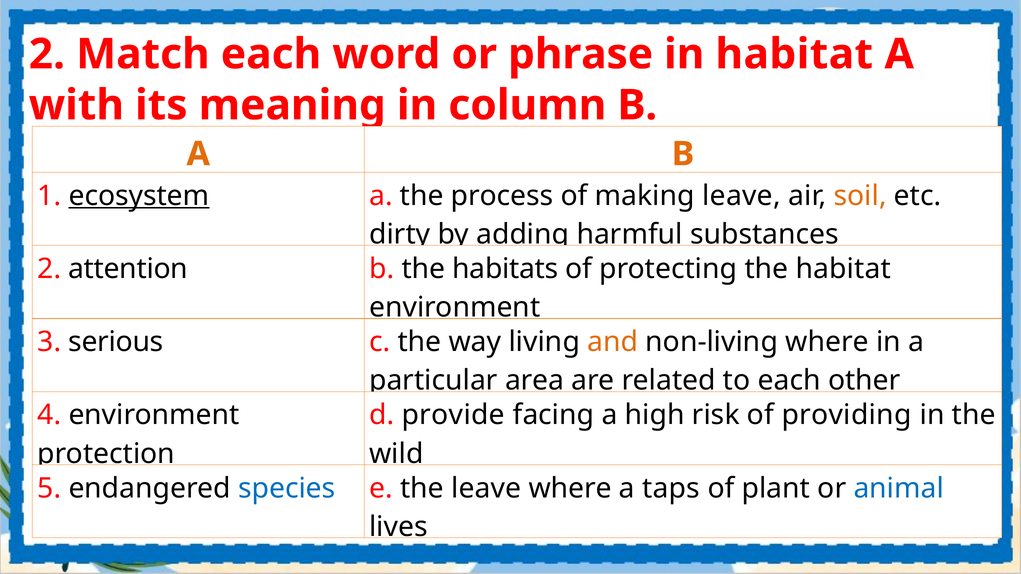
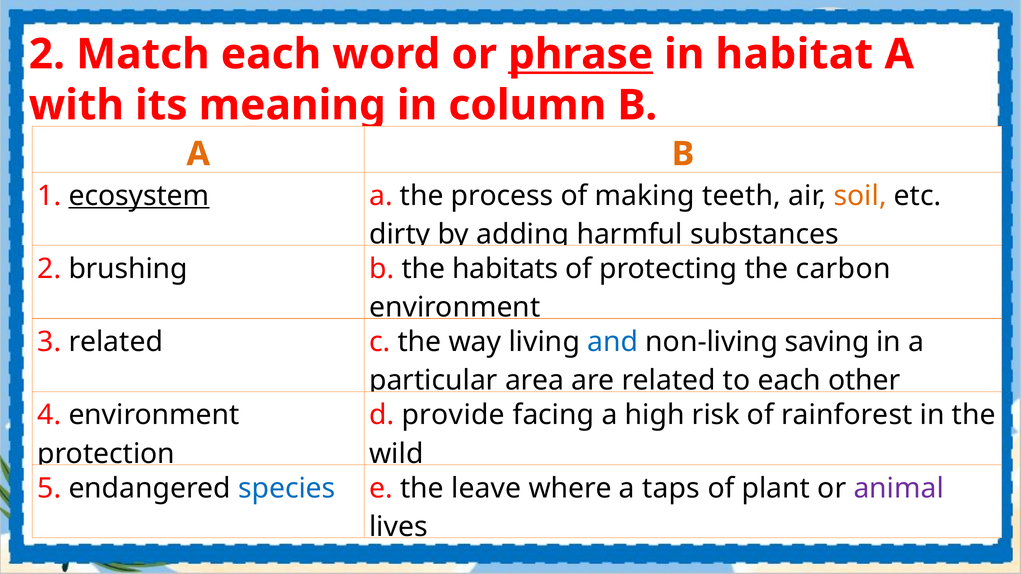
phrase underline: none -> present (581, 54)
making leave: leave -> teeth (741, 196)
attention: attention -> brushing (128, 269)
the habitat: habitat -> carbon (843, 269)
3 serious: serious -> related (116, 342)
and colour: orange -> blue (613, 342)
non-living where: where -> saving (827, 342)
providing: providing -> rainforest (847, 415)
animal colour: blue -> purple (899, 489)
